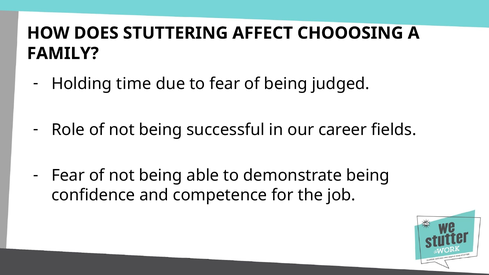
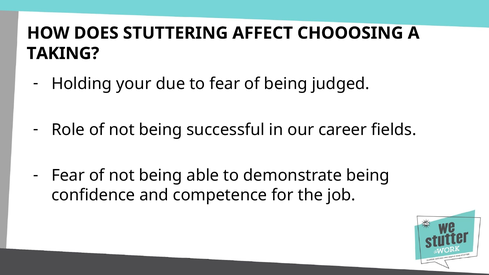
FAMILY: FAMILY -> TAKING (63, 53)
time: time -> your (134, 84)
